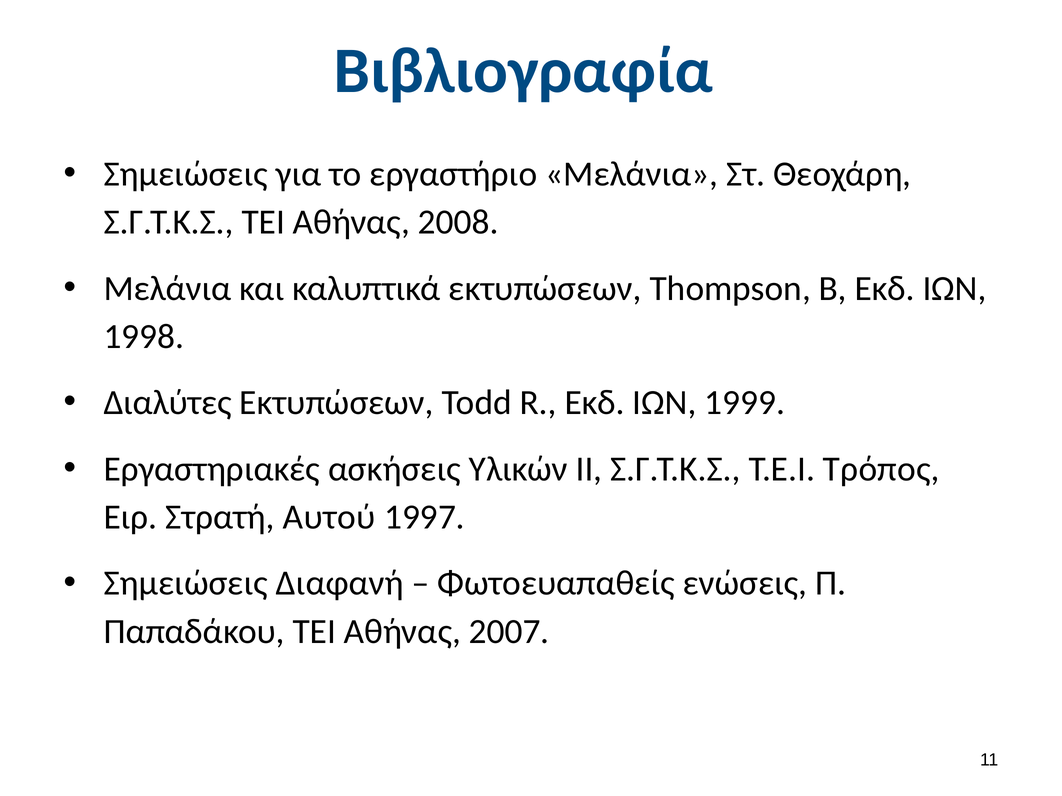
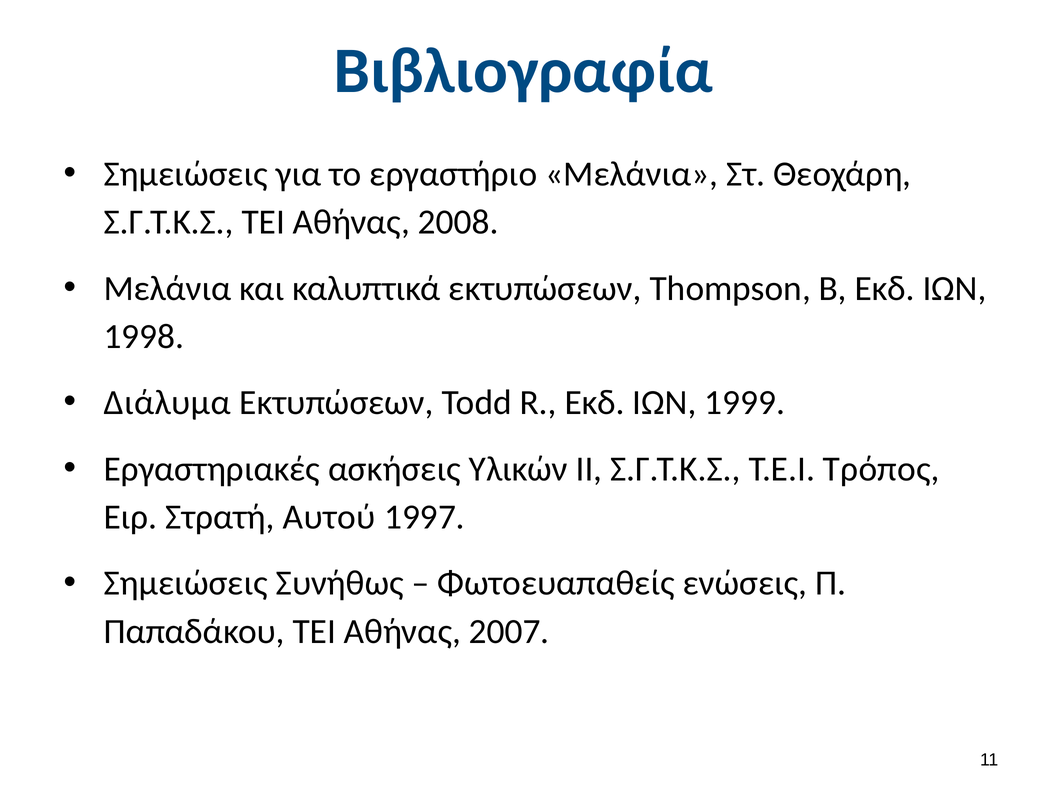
Διαλύτες: Διαλύτες -> Διάλυμα (167, 403)
Διαφανή: Διαφανή -> Συνήθως (340, 584)
